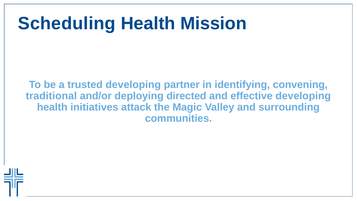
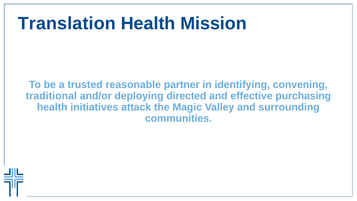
Scheduling: Scheduling -> Translation (67, 23)
trusted developing: developing -> reasonable (133, 85)
effective developing: developing -> purchasing (303, 96)
